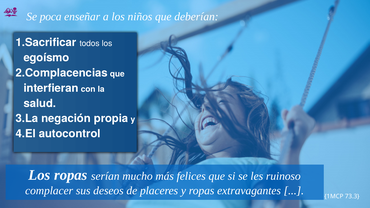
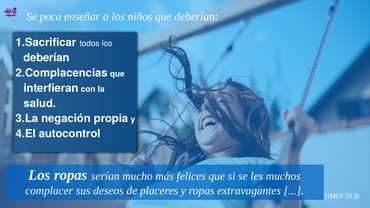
egoísmo: egoísmo -> deberían (46, 58)
ruinoso: ruinoso -> muchos (283, 176)
